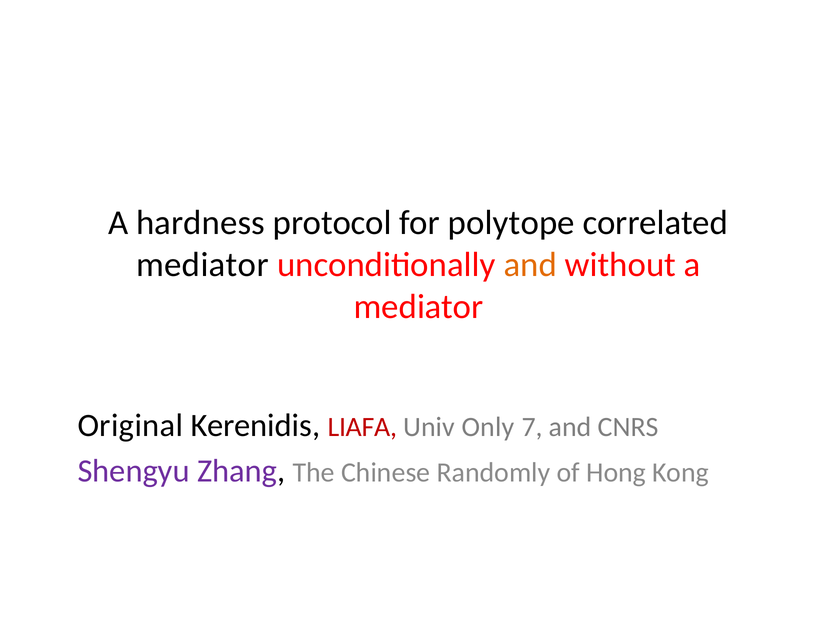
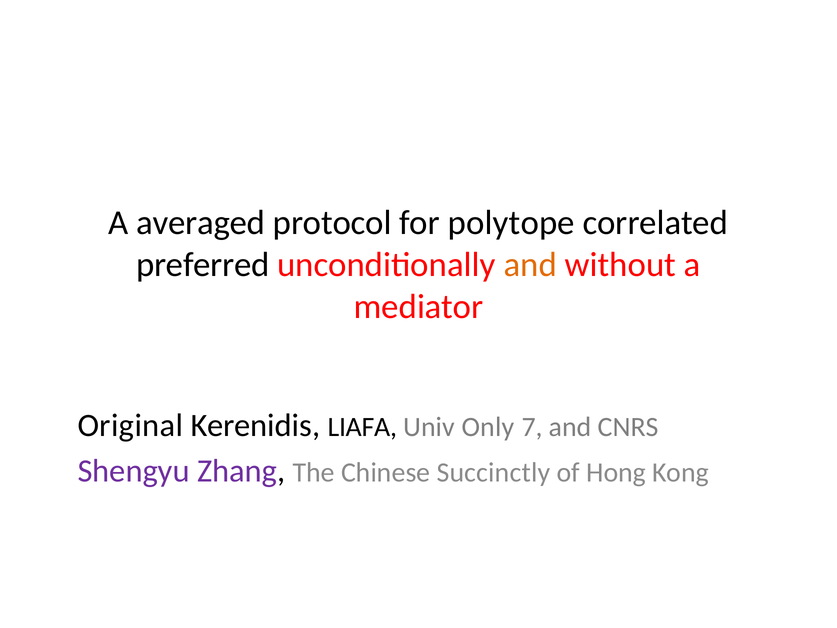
hardness: hardness -> averaged (201, 223)
mediator: mediator -> preferred (203, 265)
LIAFA colour: red -> black (362, 427)
Randomly: Randomly -> Succinctly (493, 473)
